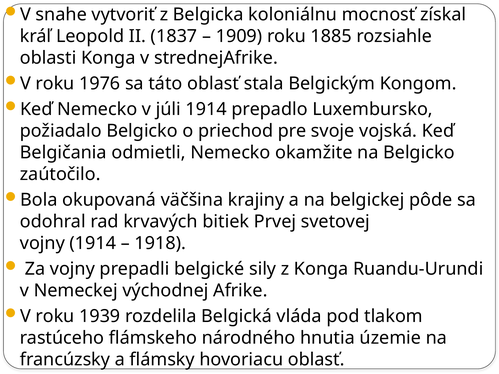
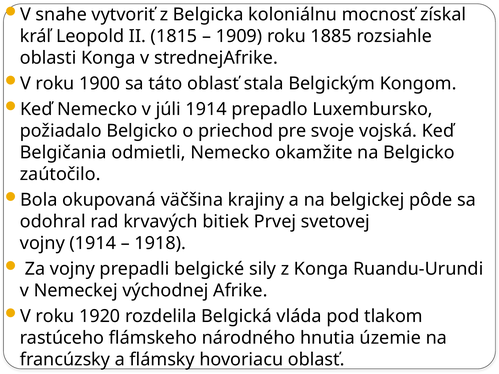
1837: 1837 -> 1815 (174, 36)
1976: 1976 -> 1900 (100, 84)
1939: 1939 -> 1920 (100, 316)
